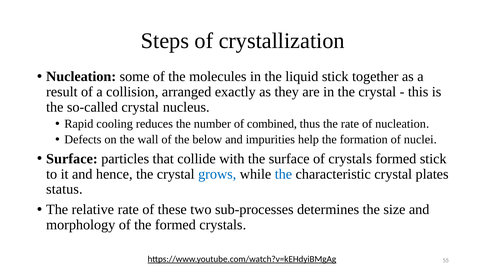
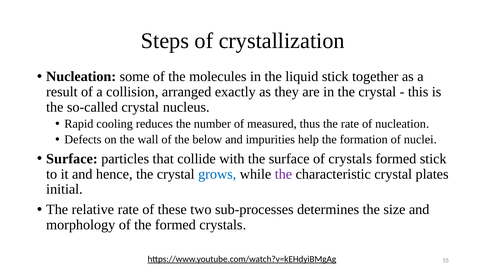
combined: combined -> measured (272, 124)
the colour: blue -> purple (283, 174)
status: status -> initial (64, 190)
